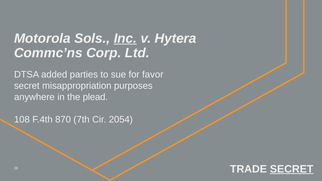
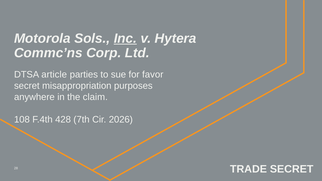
added: added -> article (54, 75)
plead: plead -> claim (95, 97)
870: 870 -> 428 (63, 120)
2054: 2054 -> 2026 (121, 120)
SECRET underline: present -> none (292, 169)
